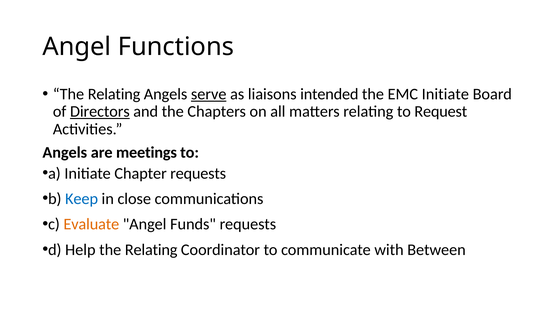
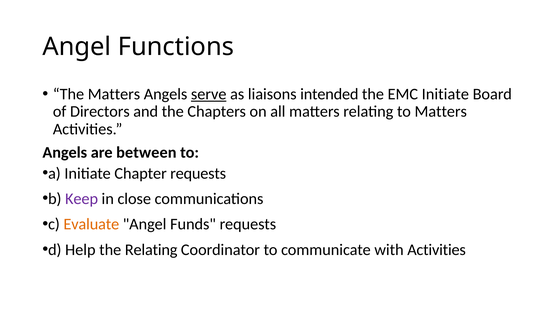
Relating: Relating -> Matters (114, 94)
Directors underline: present -> none (100, 112)
to Request: Request -> Matters (441, 112)
meetings: meetings -> between (146, 152)
Keep colour: blue -> purple (82, 199)
with Between: Between -> Activities (437, 250)
